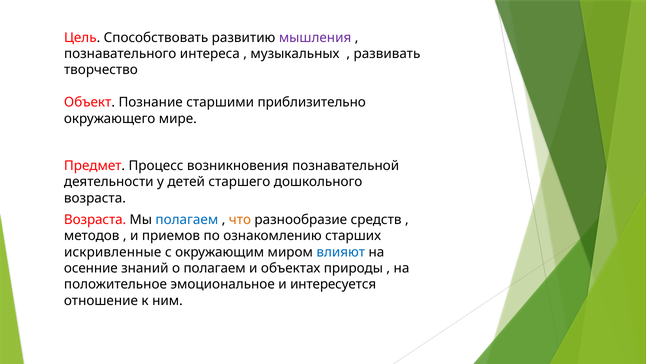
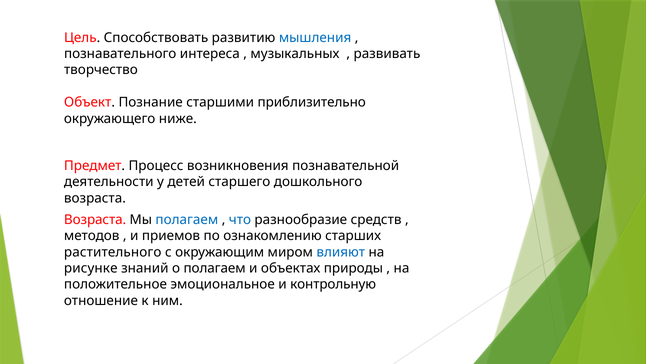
мышления colour: purple -> blue (315, 38)
мире: мире -> ниже (178, 118)
что colour: orange -> blue (240, 219)
искривленные: искривленные -> растительного (113, 252)
осенние: осенние -> рисунке (91, 268)
интересуется: интересуется -> контрольную (333, 284)
